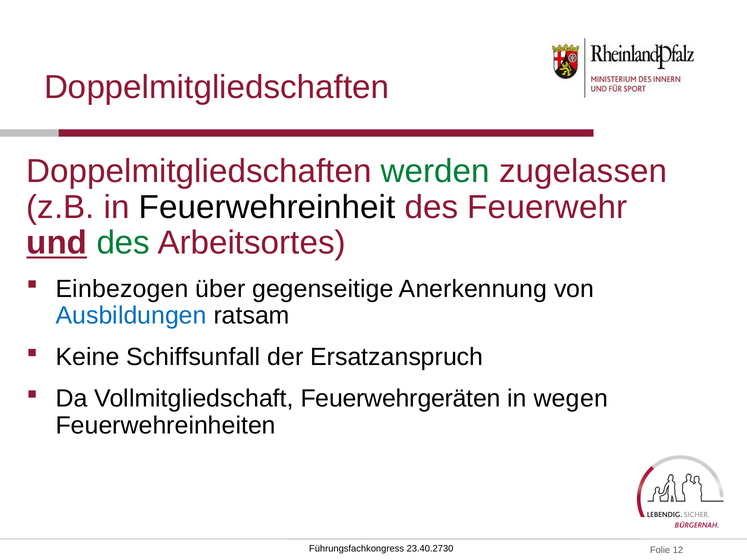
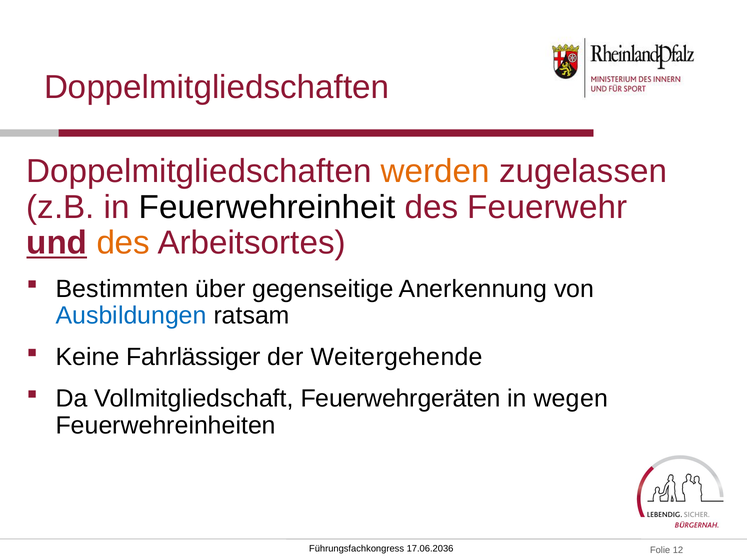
werden colour: green -> orange (435, 171)
des colour: green -> orange (123, 243)
Einbezogen: Einbezogen -> Bestimmten (122, 289)
Schiffsunfall: Schiffsunfall -> Fahrlässiger (194, 357)
Ersatzanspruch: Ersatzanspruch -> Weitergehende (397, 357)
23.40.2730: 23.40.2730 -> 17.06.2036 (430, 549)
